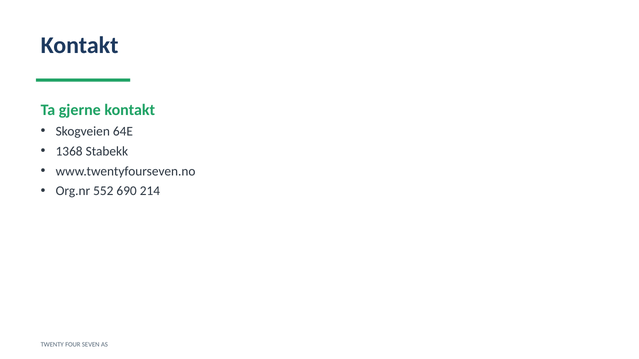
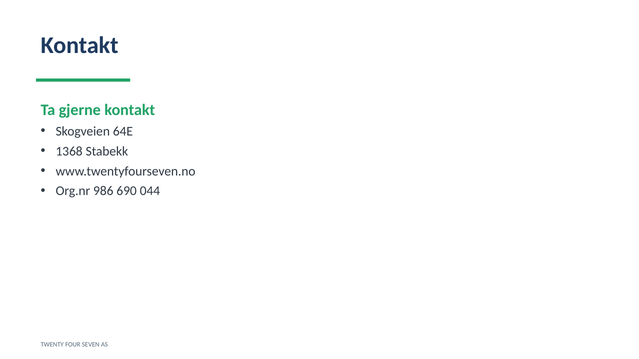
552: 552 -> 986 (103, 191)
214: 214 -> 044 (150, 191)
